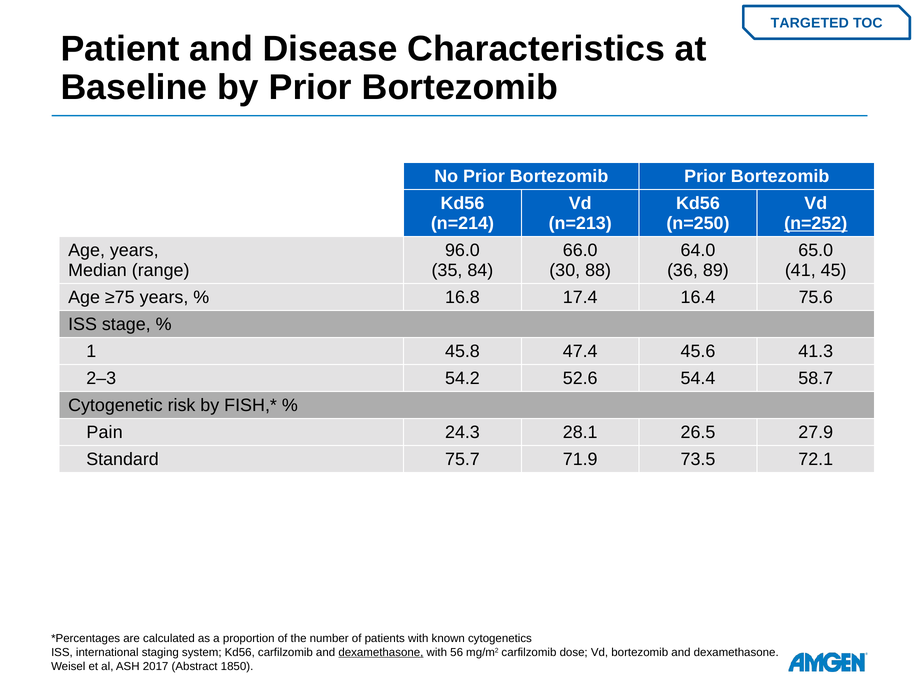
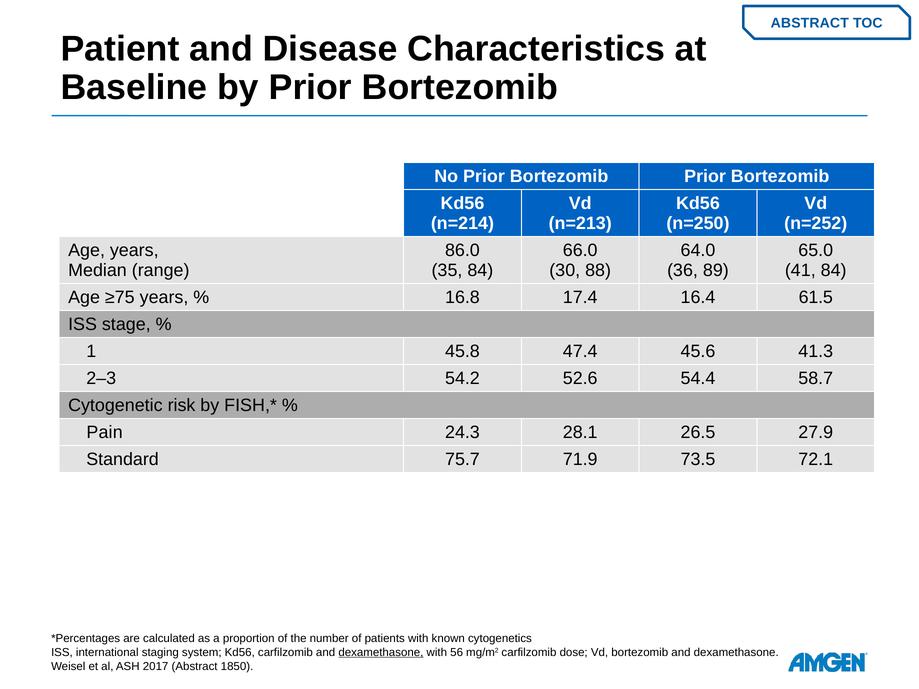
TARGETED: TARGETED -> ABSTRACT (810, 23)
n=252 underline: present -> none (816, 223)
96.0: 96.0 -> 86.0 (462, 250)
41 45: 45 -> 84 (834, 270)
75.6: 75.6 -> 61.5 (816, 297)
